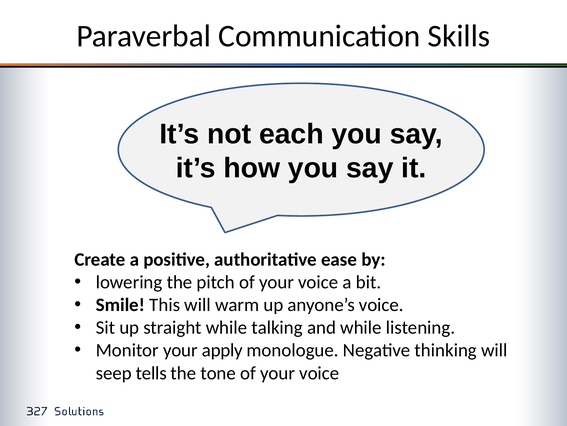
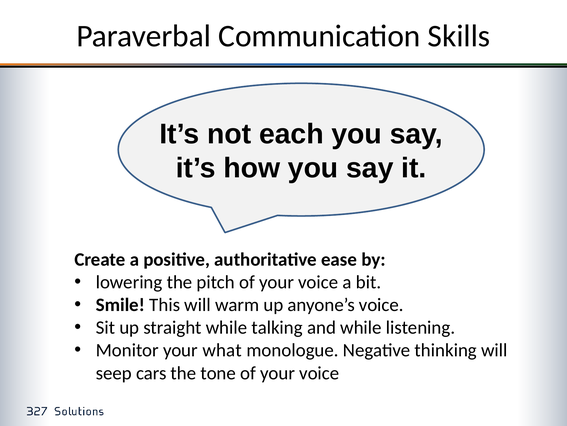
apply: apply -> what (222, 350)
tells: tells -> cars (151, 372)
